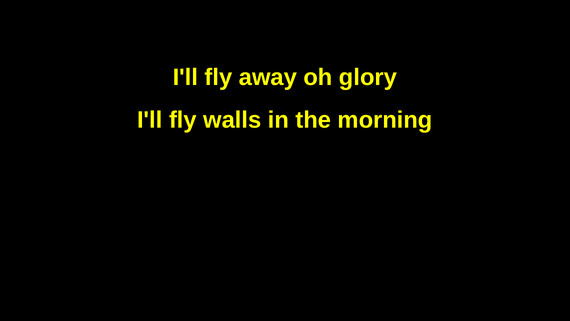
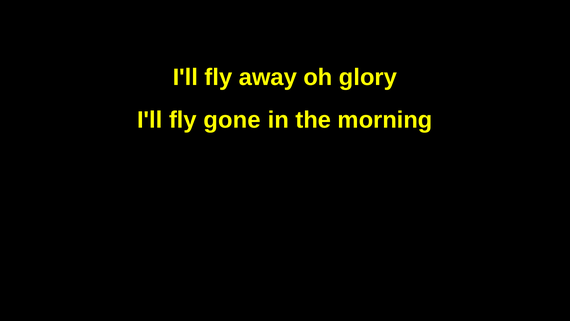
walls: walls -> gone (232, 120)
